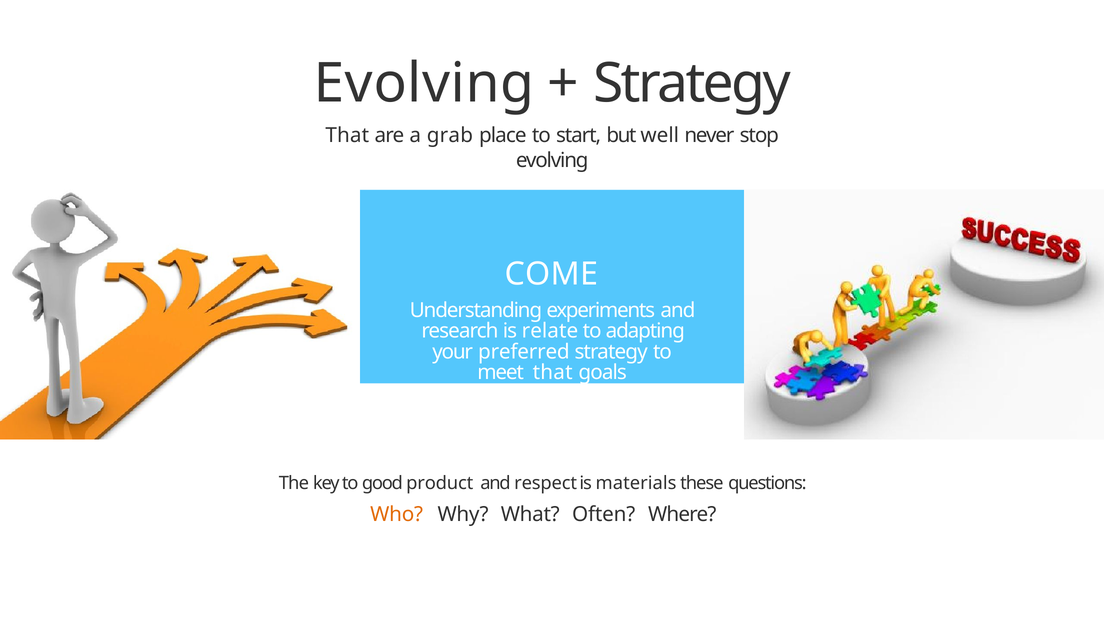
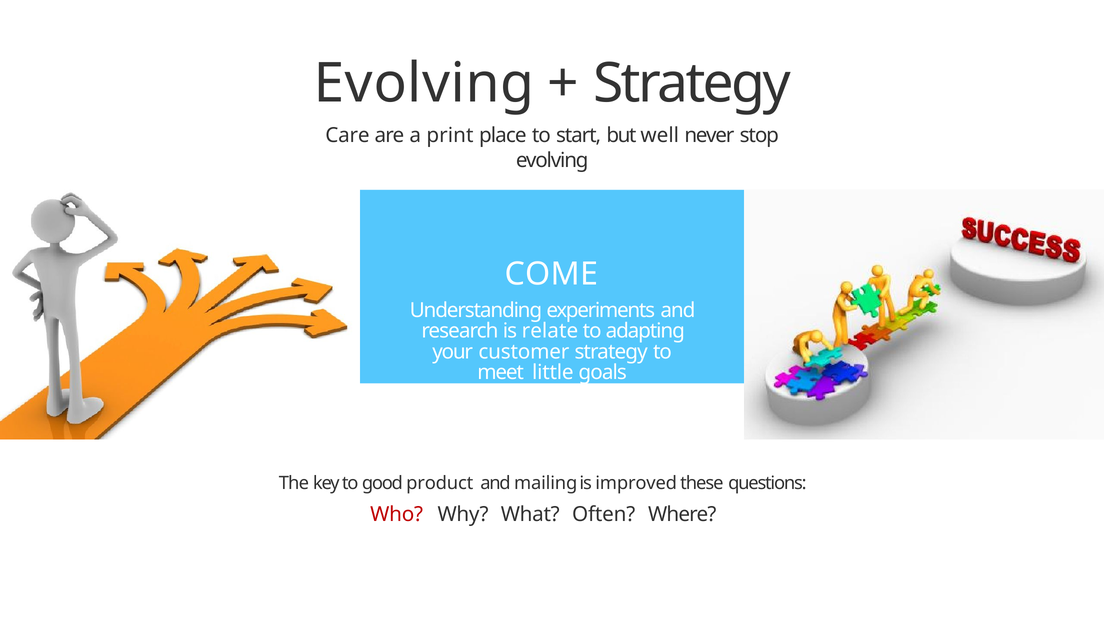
That: That -> Care (347, 135)
grab: grab -> print (450, 135)
preferred: preferred -> customer (524, 352)
meet that: that -> little (553, 372)
respect: respect -> mailing (546, 483)
materials: materials -> improved (636, 483)
Who colour: orange -> red (397, 514)
